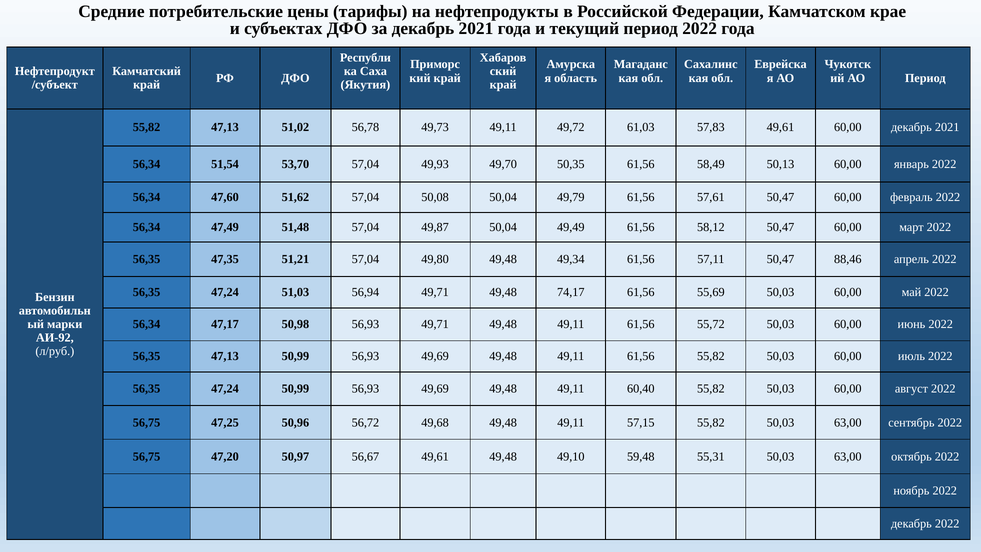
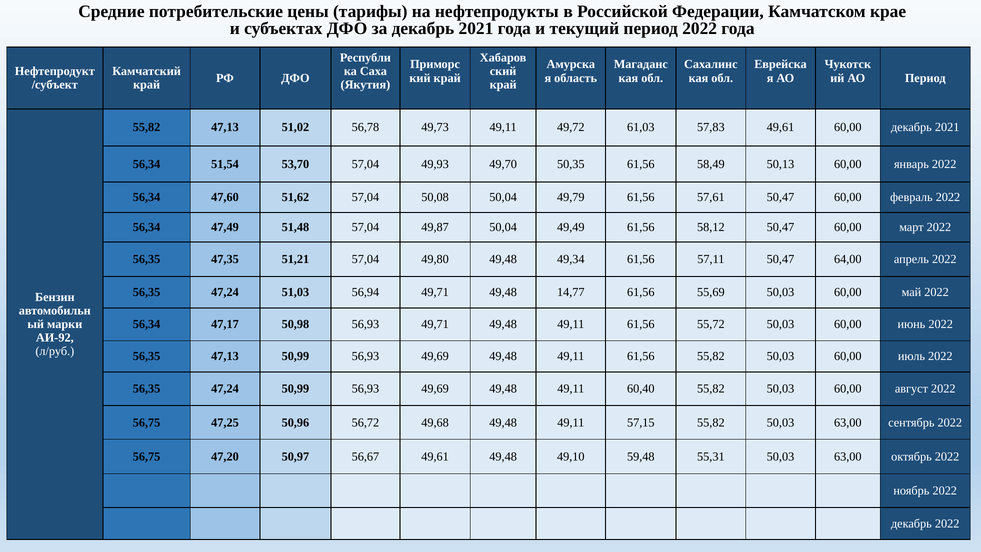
88,46: 88,46 -> 64,00 (848, 259)
74,17: 74,17 -> 14,77 (571, 292)
